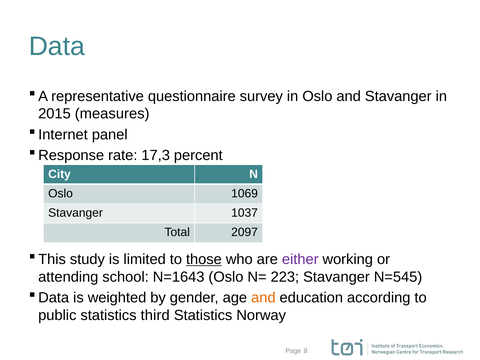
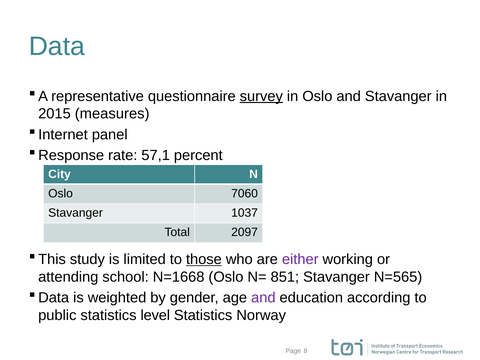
survey underline: none -> present (261, 96)
17,3: 17,3 -> 57,1 (156, 155)
1069: 1069 -> 7060 (245, 193)
N=1643: N=1643 -> N=1668 (179, 277)
223: 223 -> 851 (285, 277)
N=545: N=545 -> N=565 (398, 277)
and colour: orange -> purple (263, 298)
third: third -> level (155, 315)
